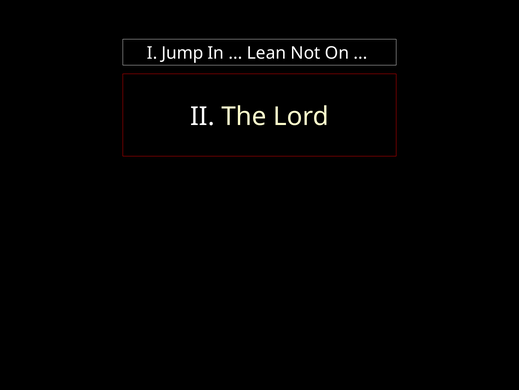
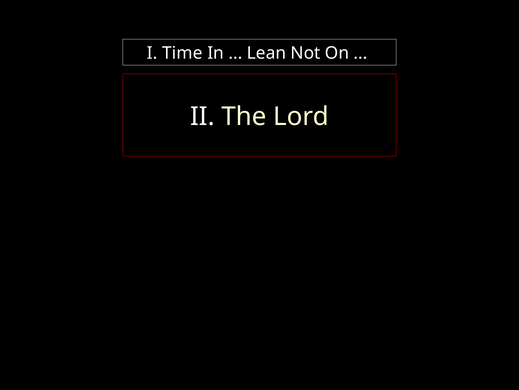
Jump: Jump -> Time (182, 53)
